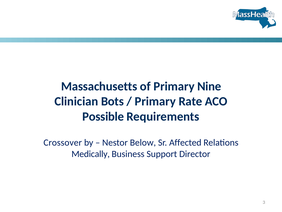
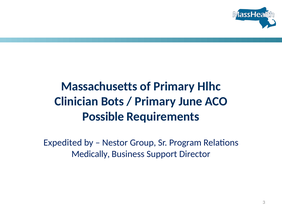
Nine: Nine -> Hlhc (209, 86)
Rate: Rate -> June (190, 101)
Crossover: Crossover -> Expedited (63, 142)
Below: Below -> Group (143, 142)
Affected: Affected -> Program (185, 142)
